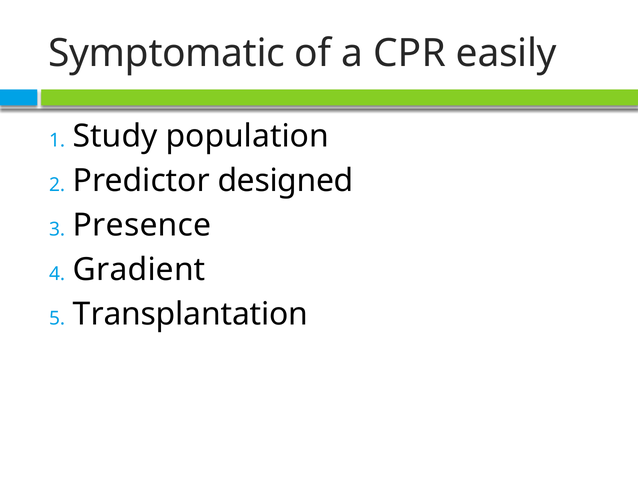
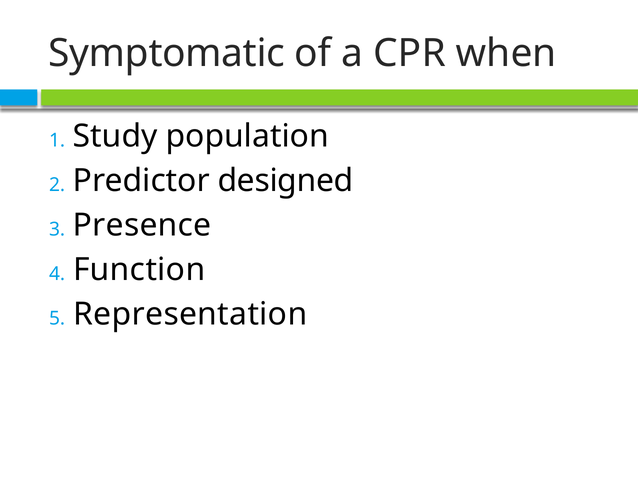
easily: easily -> when (506, 53)
Gradient: Gradient -> Function (139, 270)
Transplantation: Transplantation -> Representation (190, 314)
